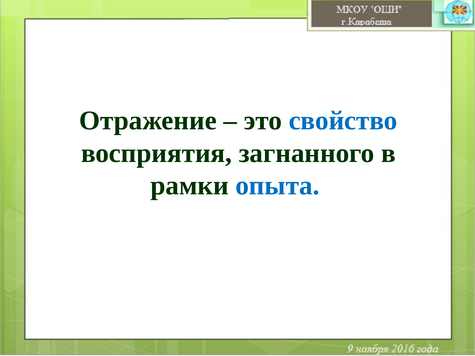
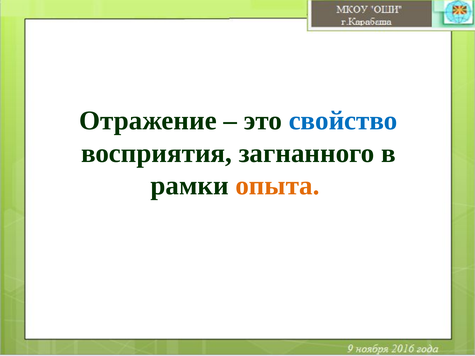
опыта colour: blue -> orange (277, 186)
